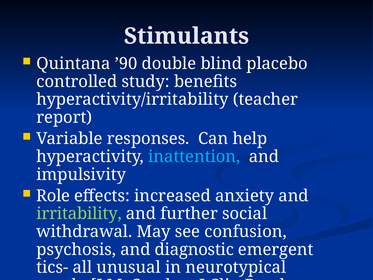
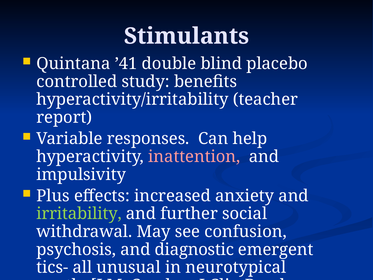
’90: ’90 -> ’41 (126, 64)
inattention colour: light blue -> pink (194, 156)
Role: Role -> Plus (53, 196)
